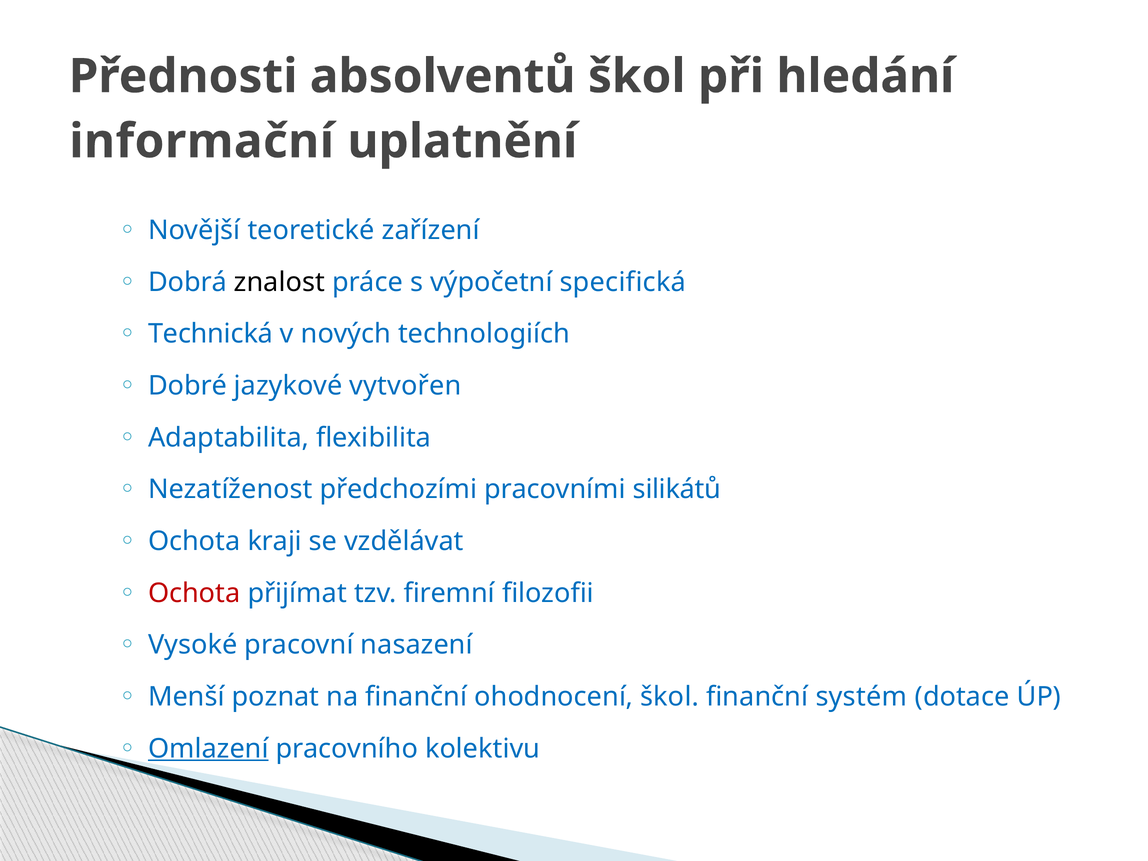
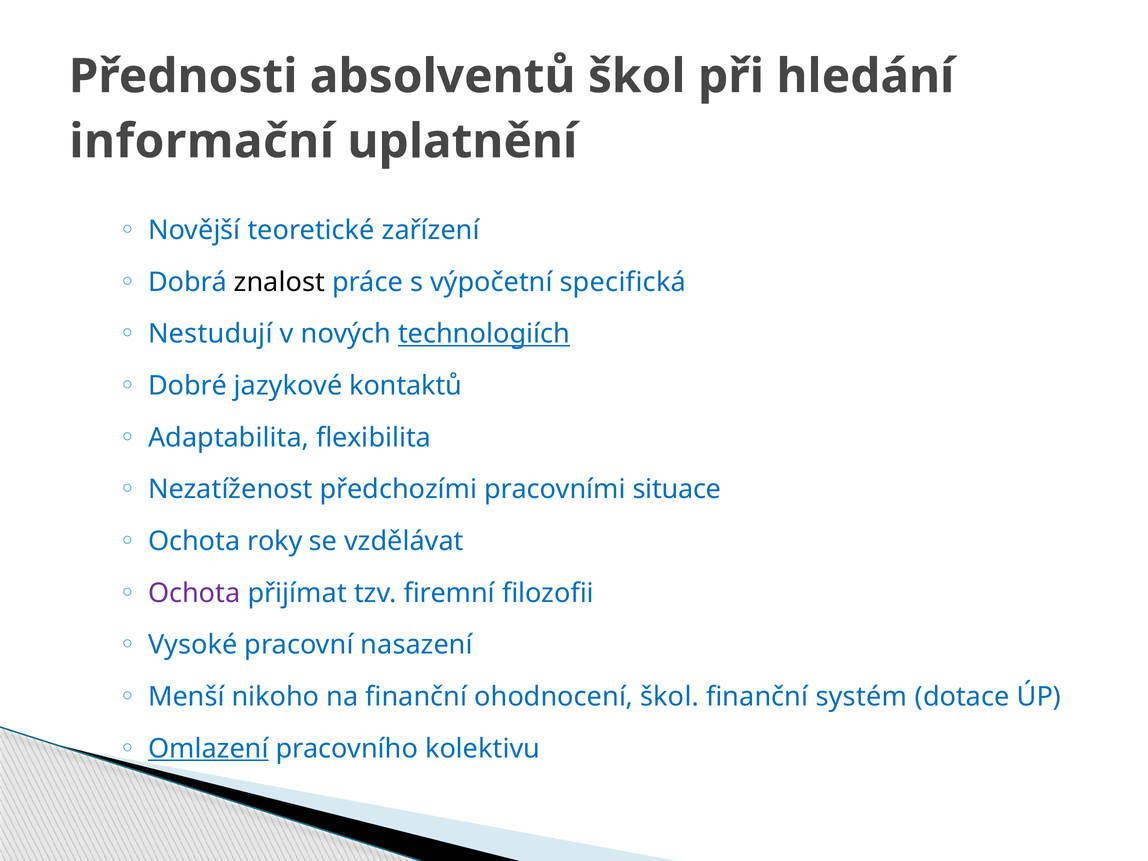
Technická: Technická -> Nestudují (210, 334)
technologiích underline: none -> present (484, 334)
vytvořen: vytvořen -> kontaktů (406, 386)
silikátů: silikátů -> situace (677, 489)
kraji: kraji -> roky (275, 541)
Ochota colour: red -> purple (194, 593)
poznat: poznat -> nikoho (276, 697)
